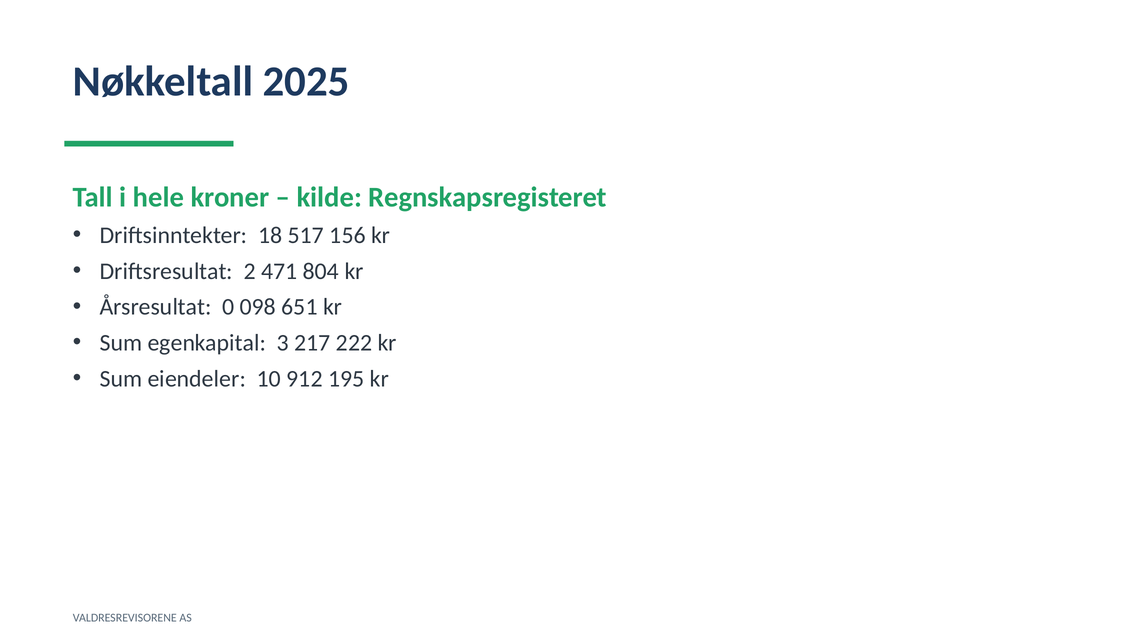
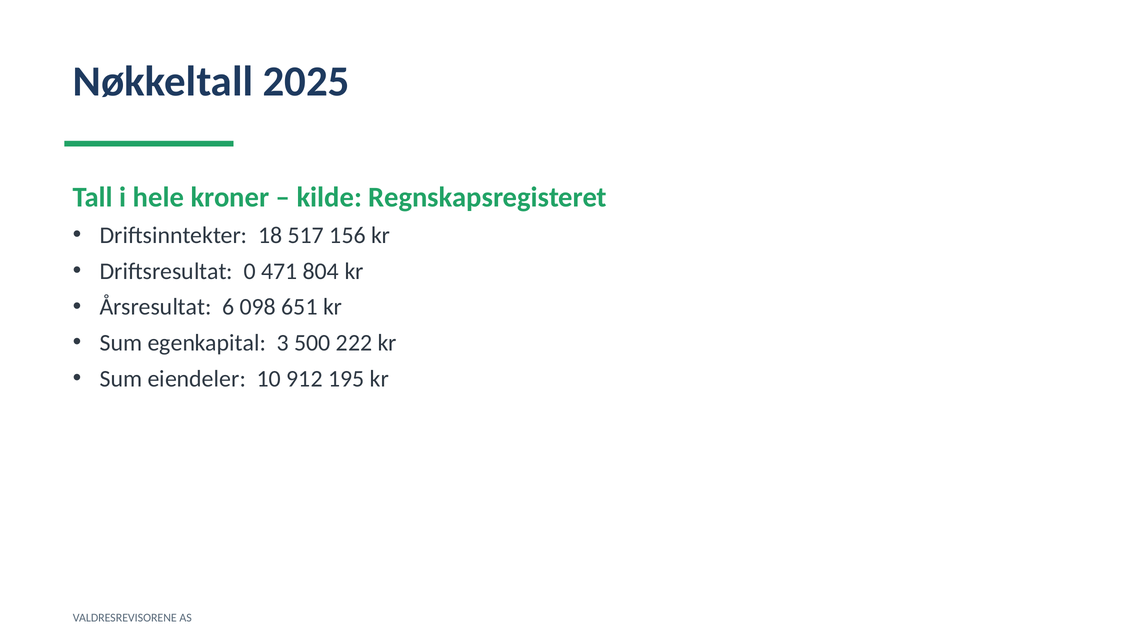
2: 2 -> 0 (250, 271)
0: 0 -> 6 (228, 307)
217: 217 -> 500 (312, 343)
